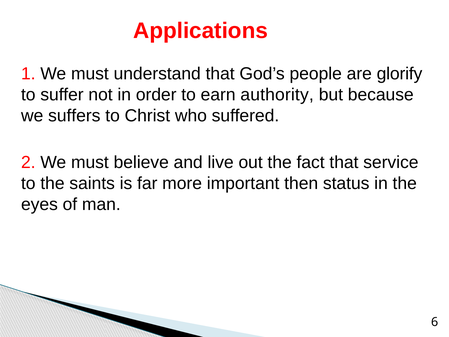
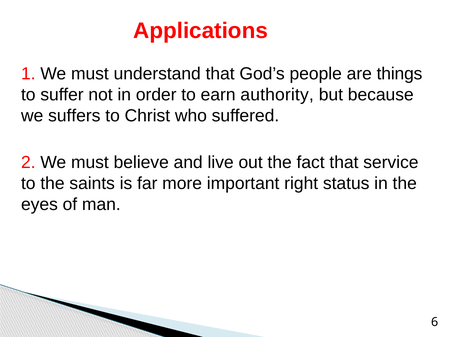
glorify: glorify -> things (400, 74)
then: then -> right (301, 183)
